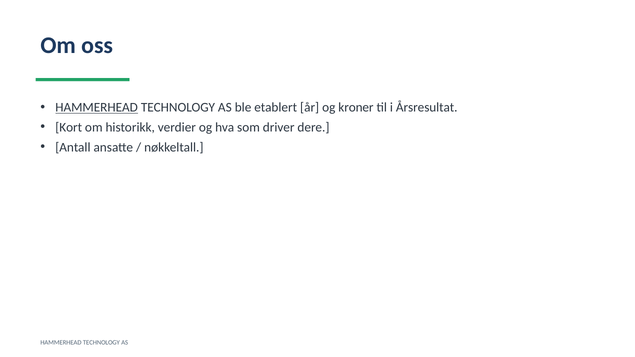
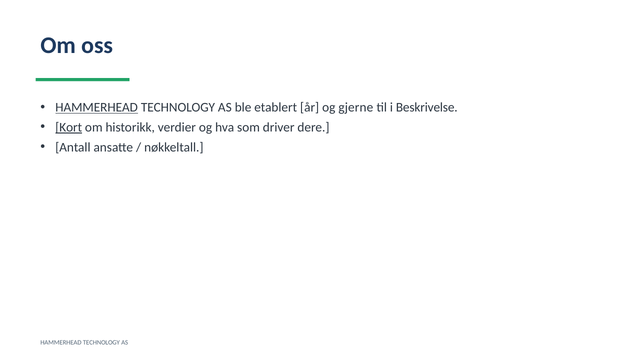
kroner: kroner -> gjerne (356, 108)
Årsresultat: Årsresultat -> Beskrivelse (427, 108)
Kort underline: none -> present (69, 127)
